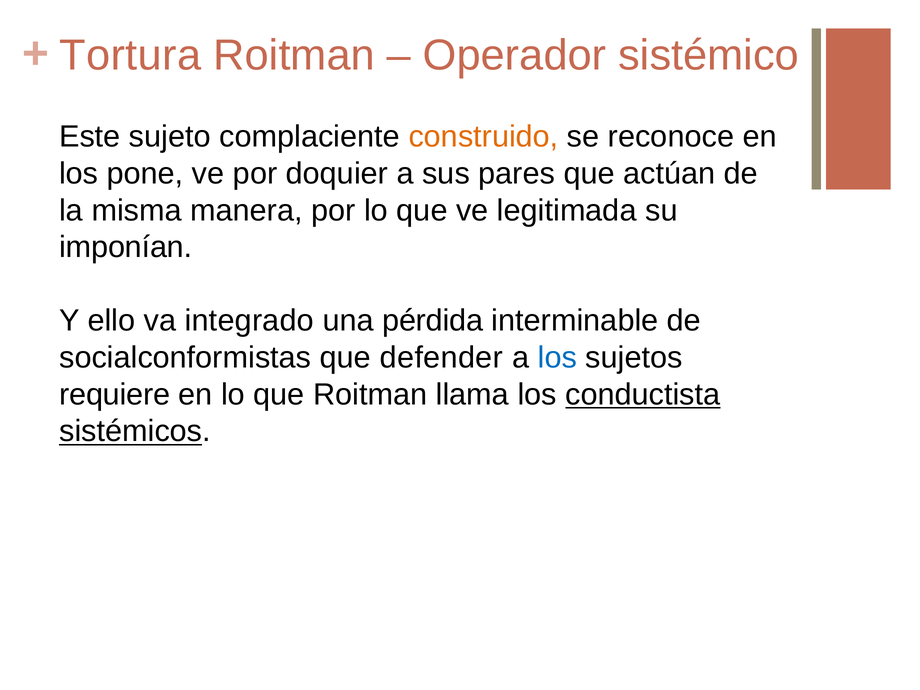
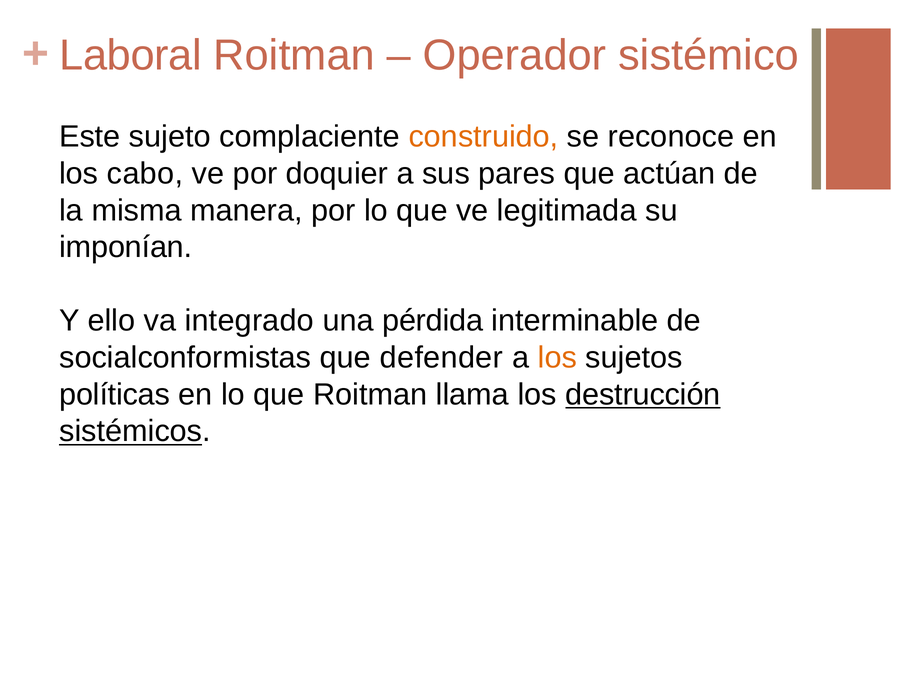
Tortura: Tortura -> Laboral (131, 55)
pone: pone -> cabo (145, 174)
los colour: blue -> orange (557, 358)
requiere: requiere -> políticas (115, 394)
conductista: conductista -> destrucción (643, 394)
